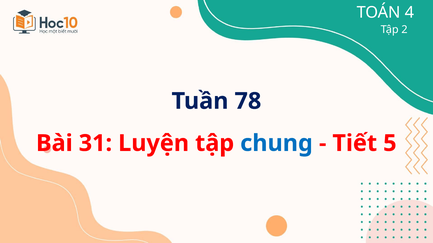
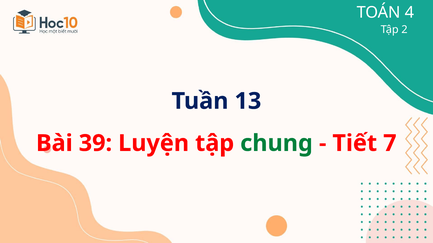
78: 78 -> 13 (248, 101)
31: 31 -> 39 (95, 144)
chung colour: blue -> green (276, 144)
5: 5 -> 7 (390, 144)
